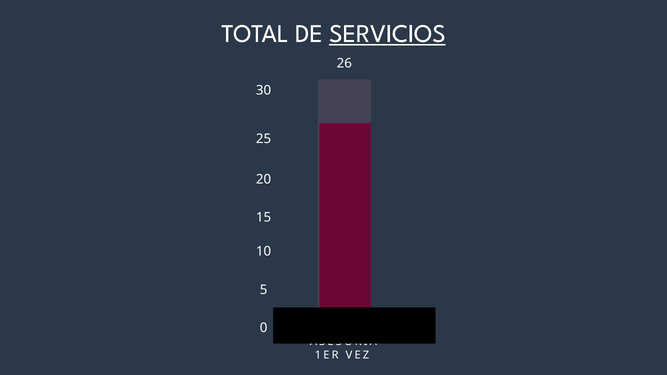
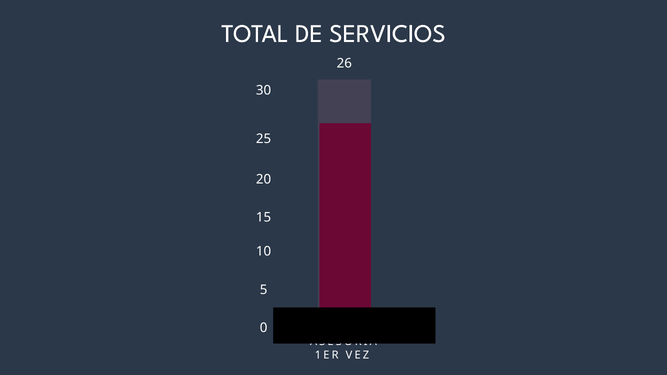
SERVICIOS underline: present -> none (387, 34)
